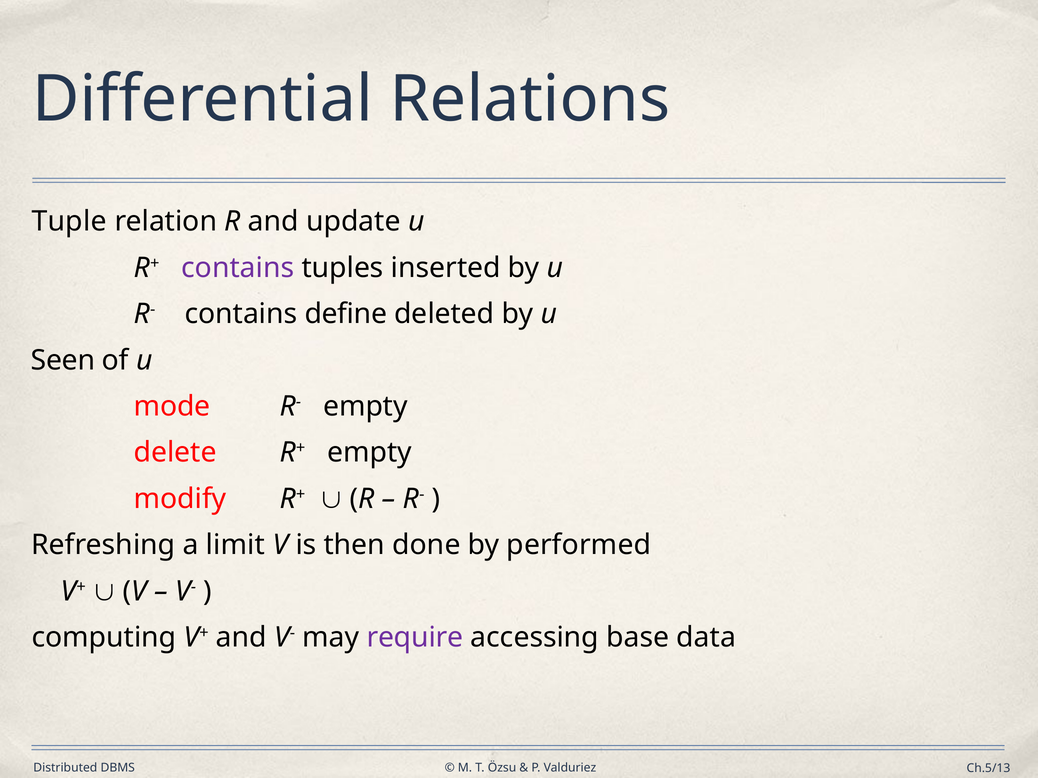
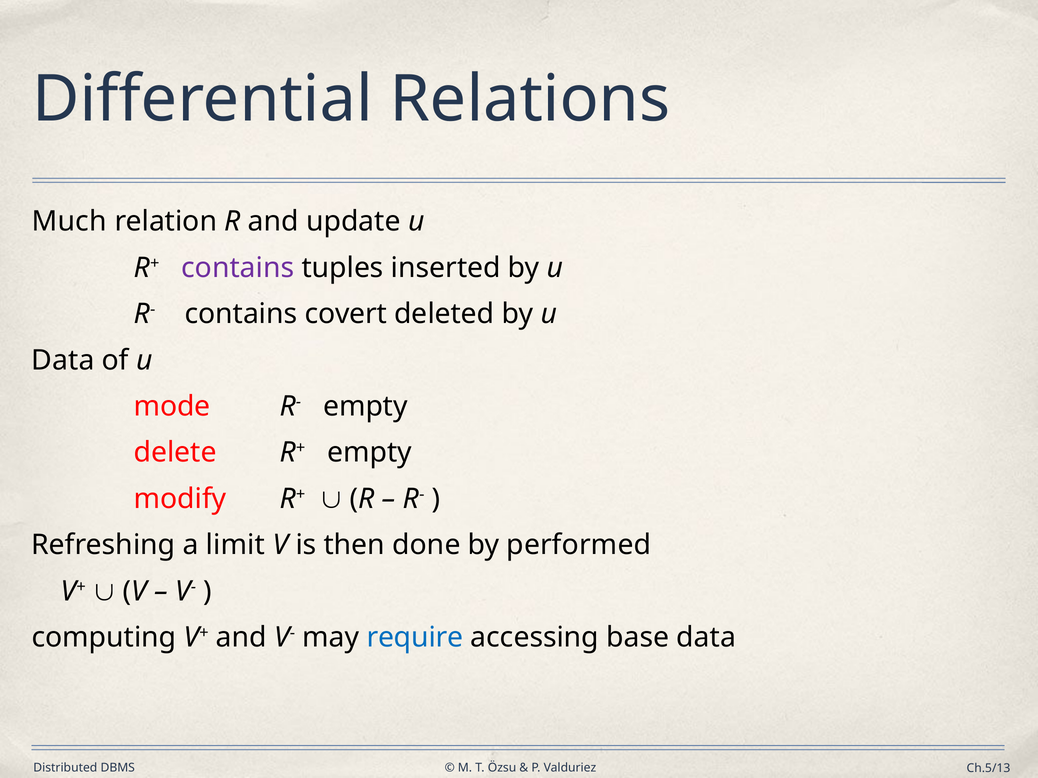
Tuple: Tuple -> Much (69, 222)
define: define -> covert (346, 314)
Seen: Seen -> Data (63, 360)
require colour: purple -> blue (415, 638)
